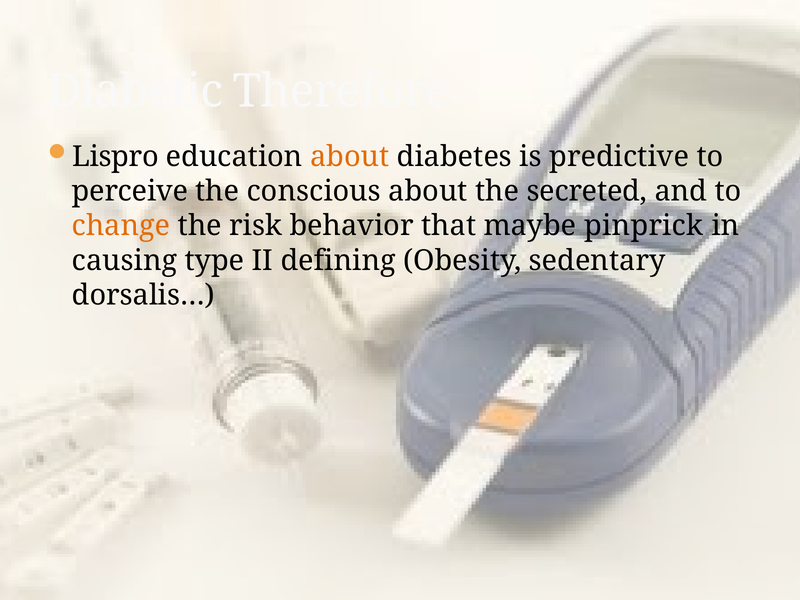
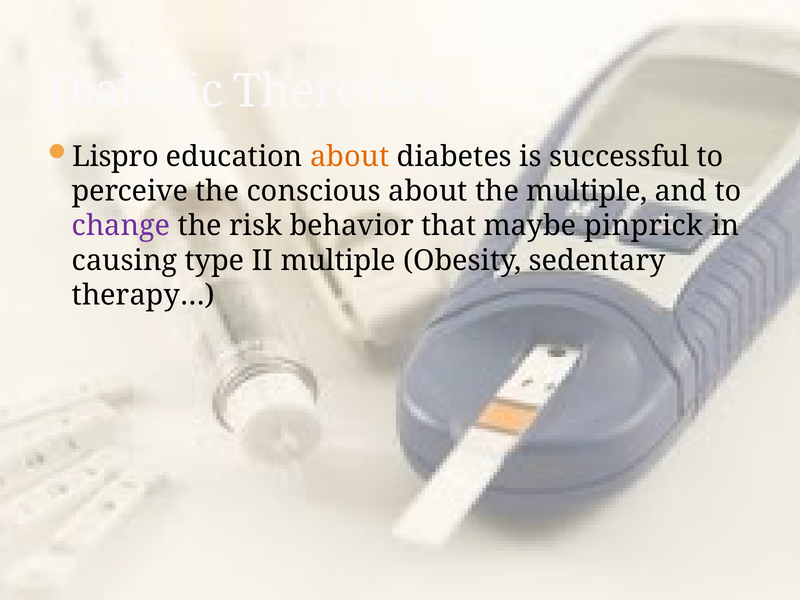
predictive: predictive -> successful (619, 157)
the secreted: secreted -> multiple (587, 191)
change colour: orange -> purple (121, 226)
II defining: defining -> multiple (338, 261)
dorsalis…: dorsalis… -> therapy… (143, 295)
